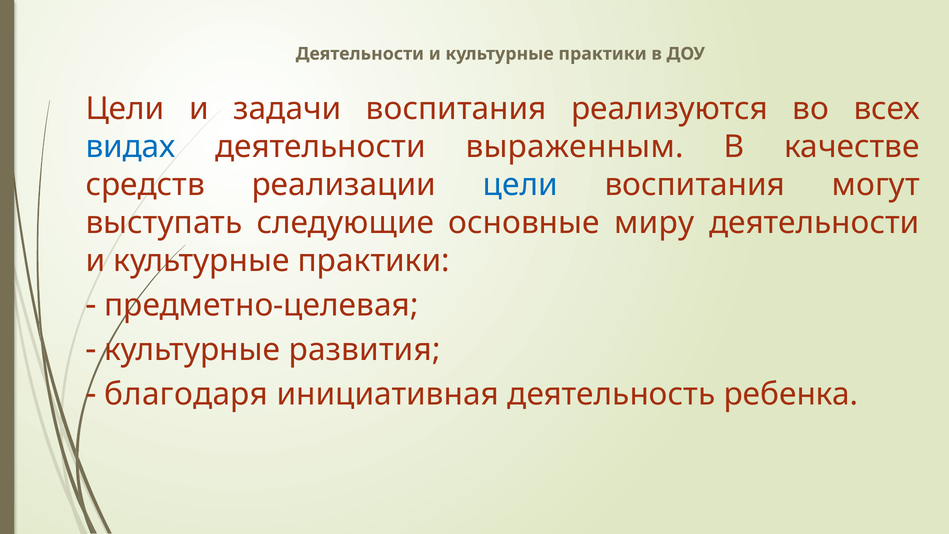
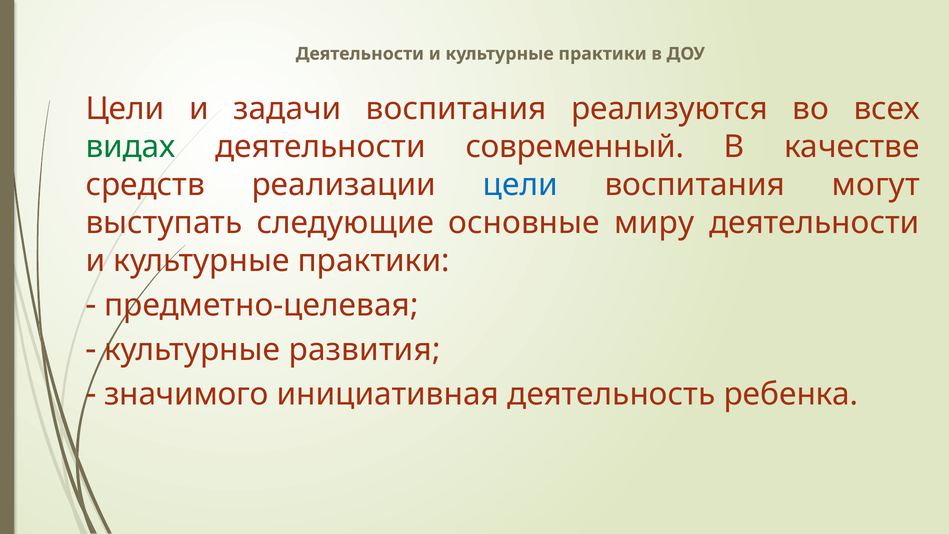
видах colour: blue -> green (131, 147)
выраженным: выраженным -> современный (575, 147)
благодаря: благодаря -> значимого (186, 394)
